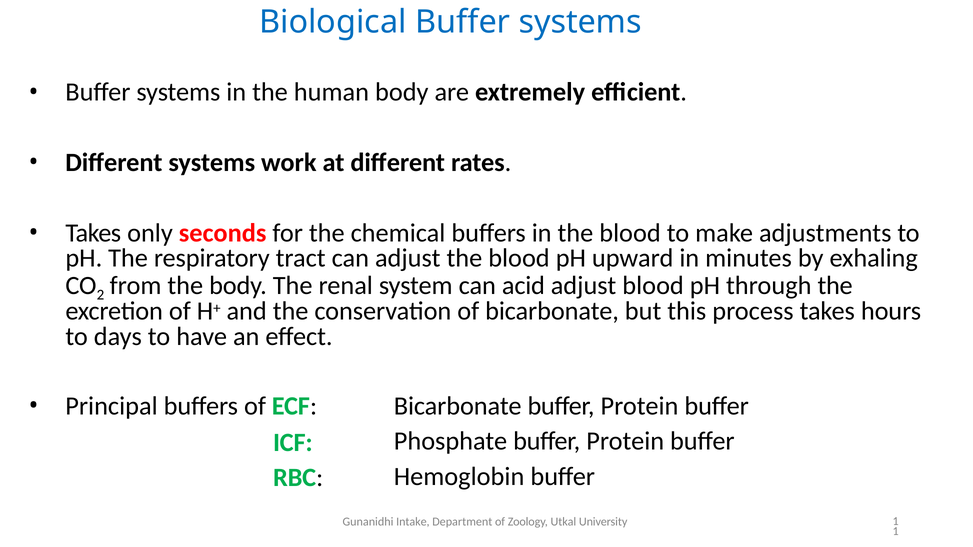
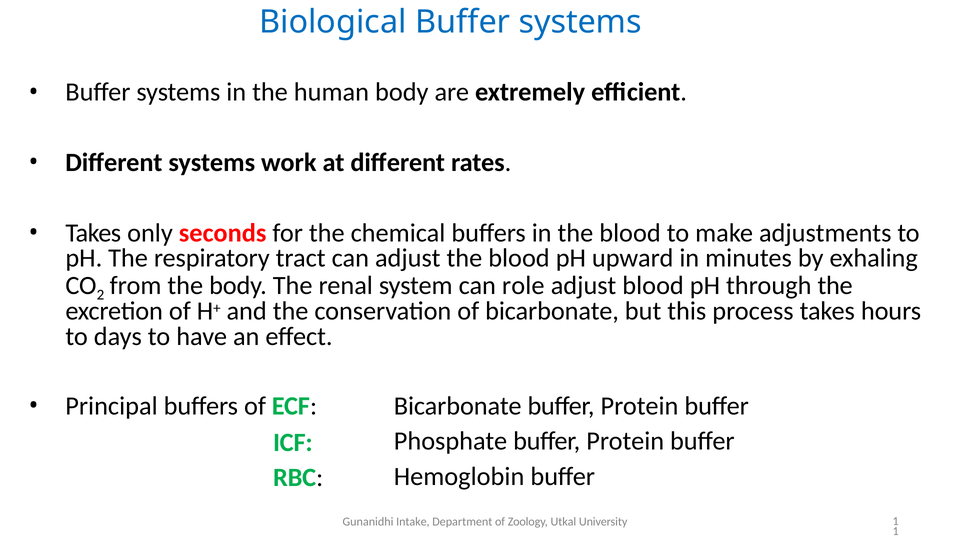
acid: acid -> role (523, 286)
